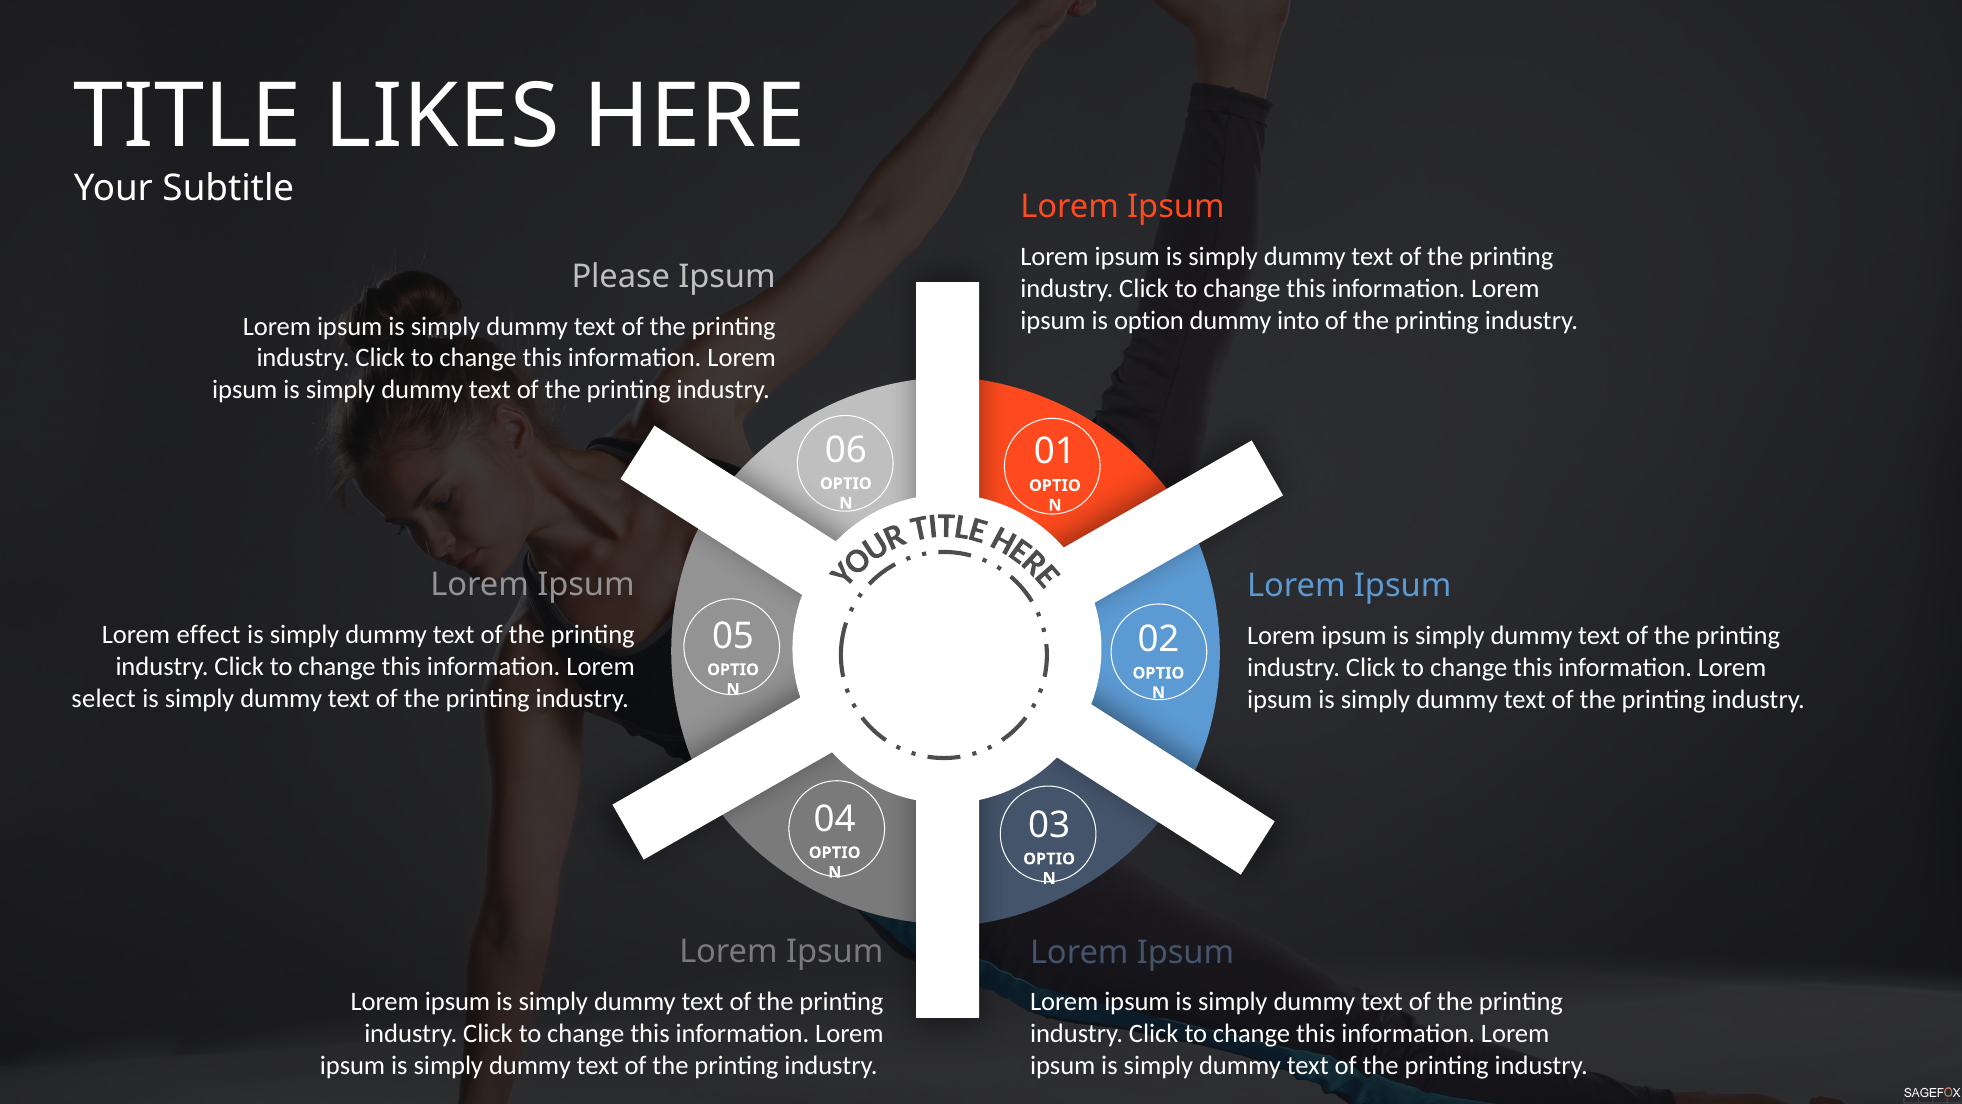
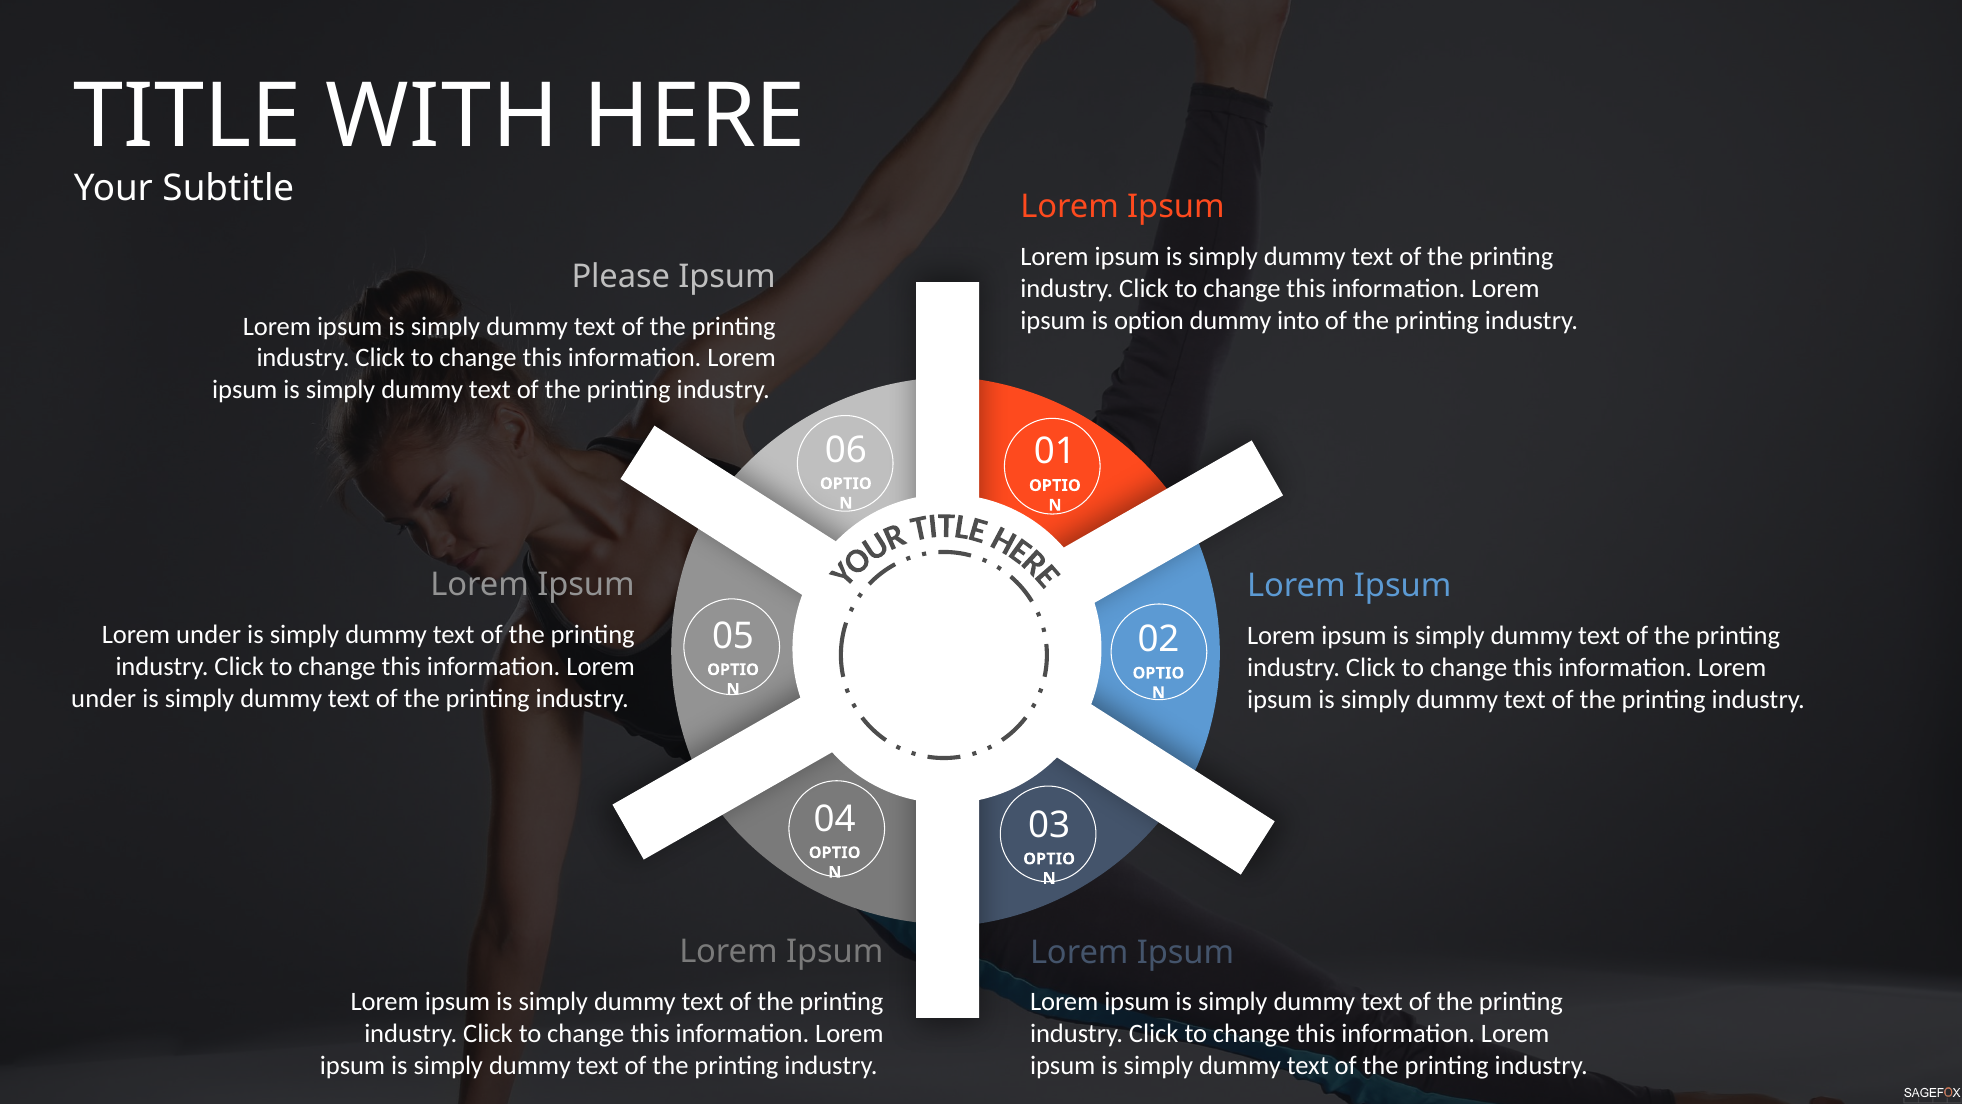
LIKES: LIKES -> WITH (442, 116)
effect: effect -> under (209, 635)
select: select -> under (104, 698)
